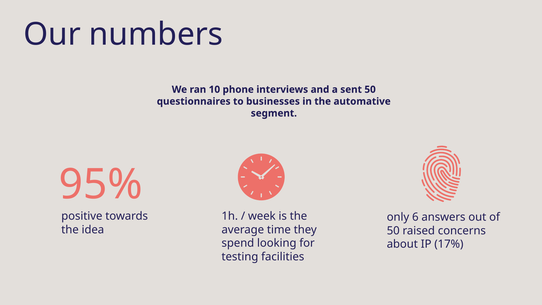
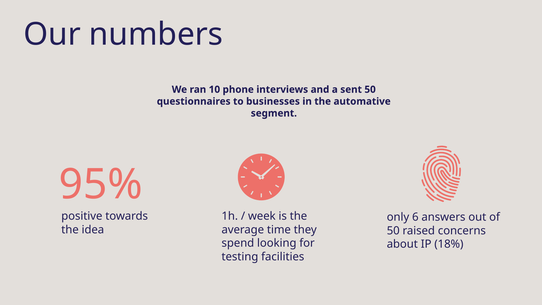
17%: 17% -> 18% (449, 244)
